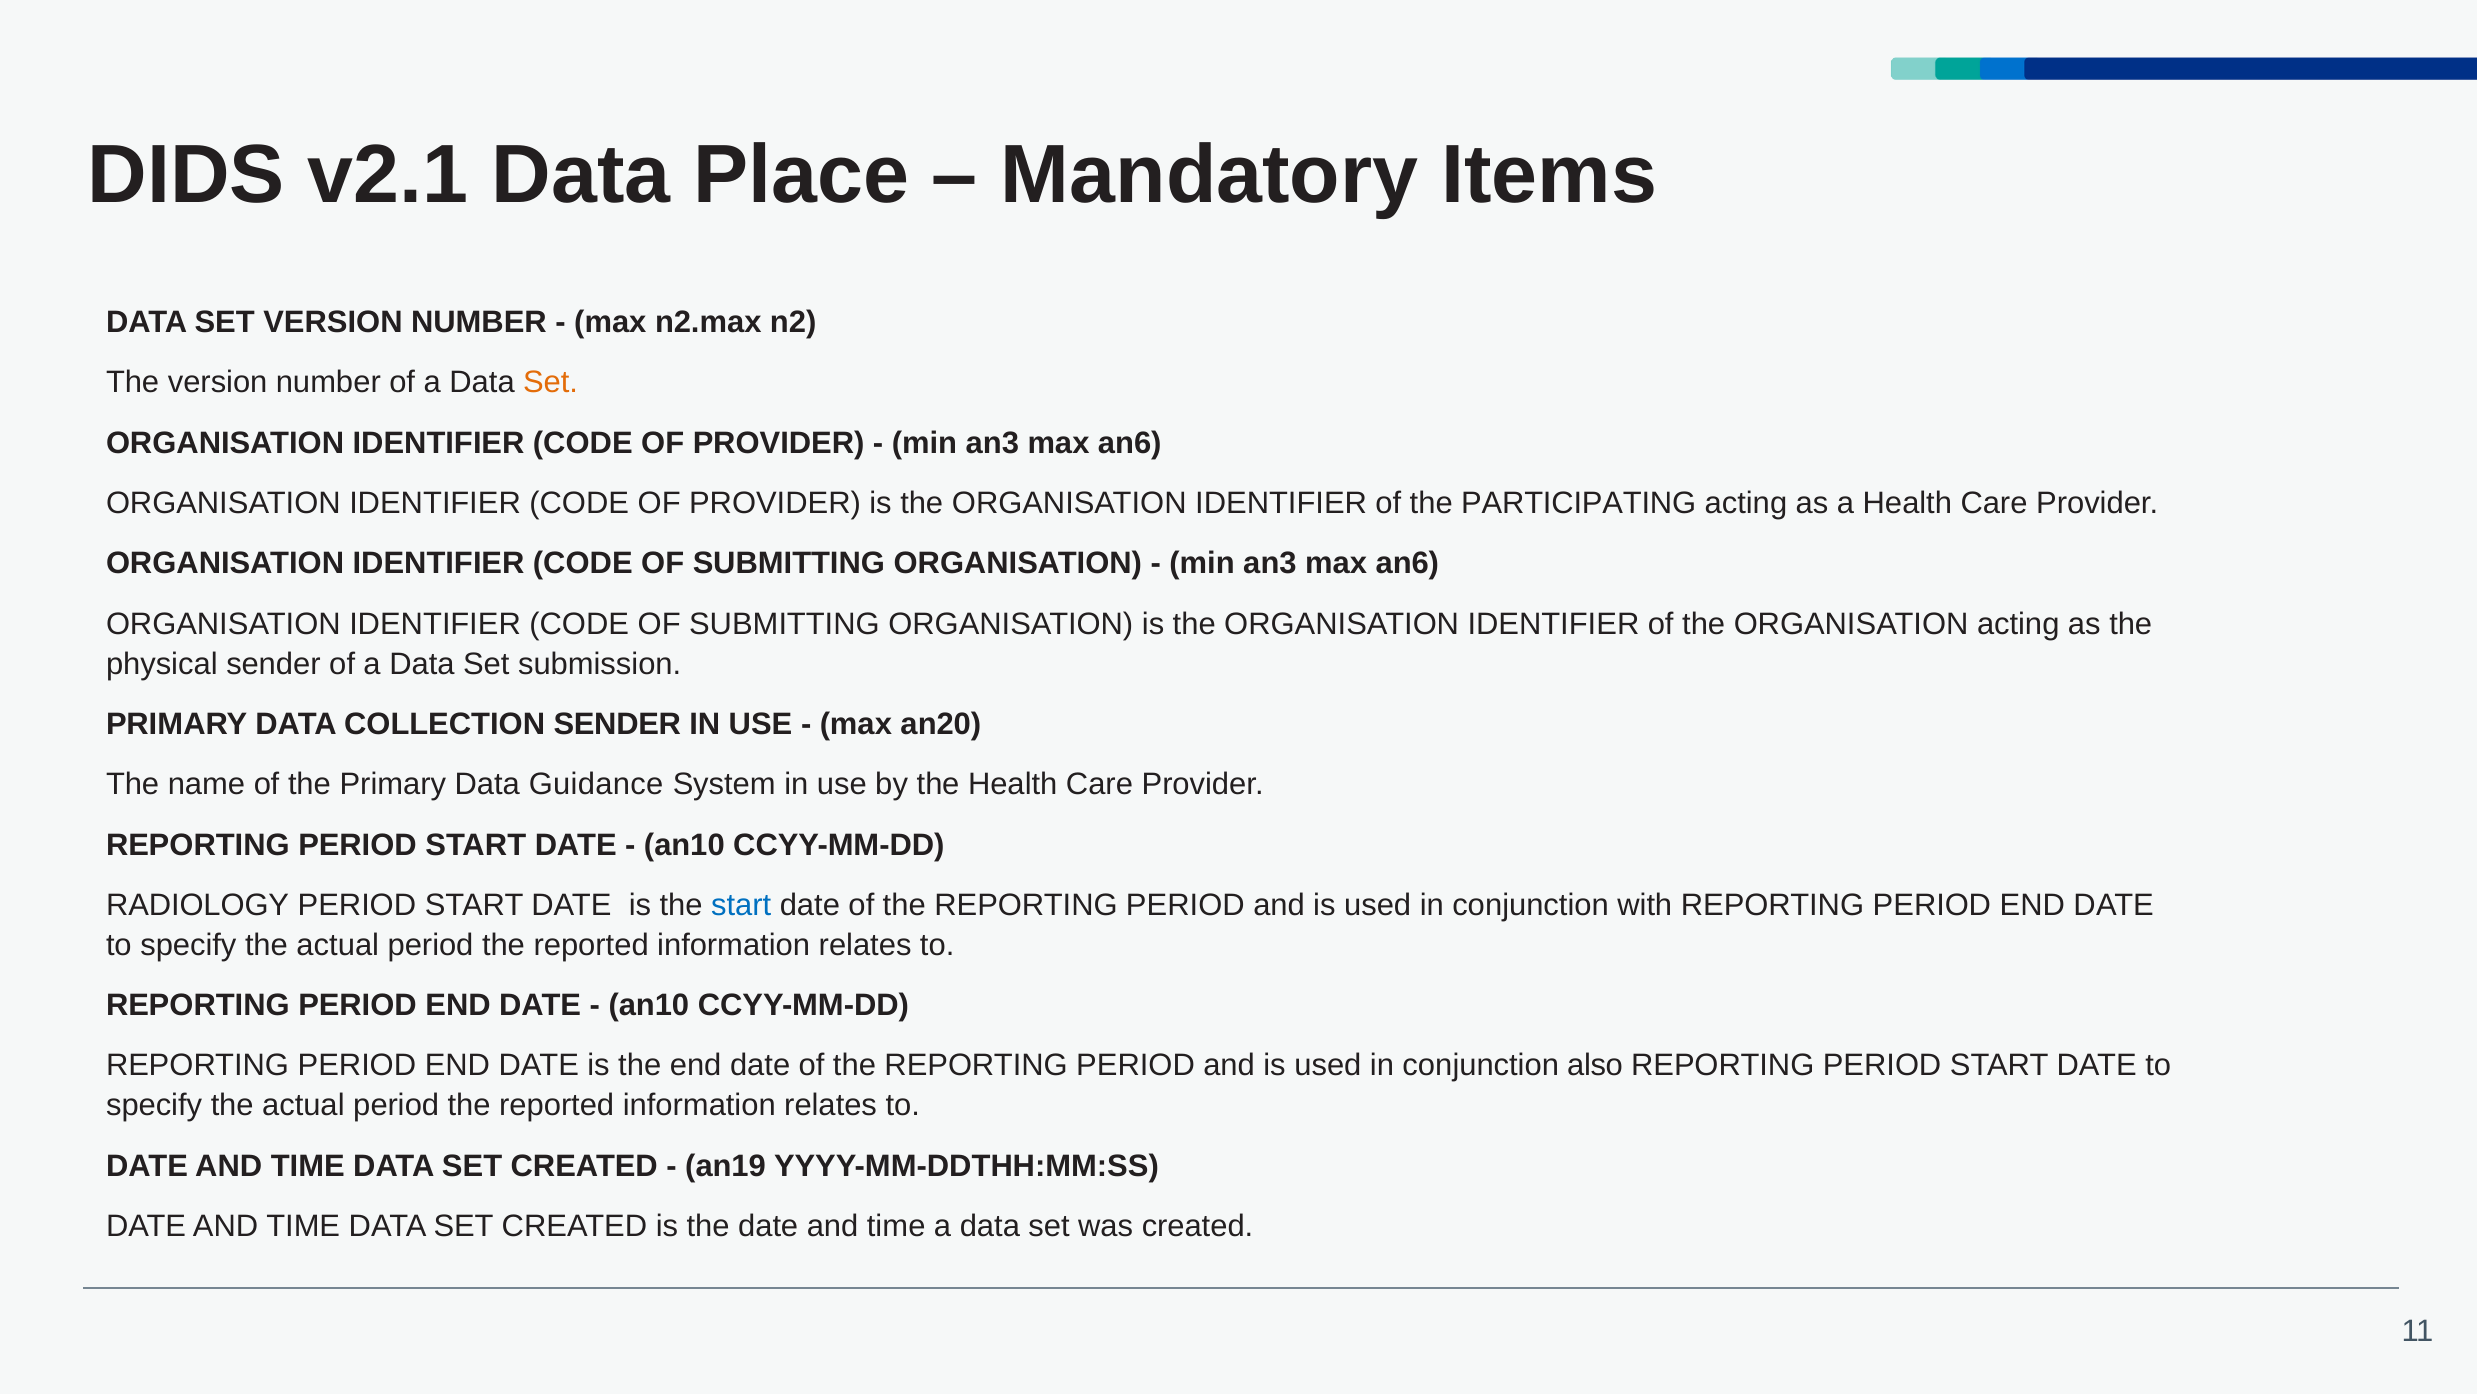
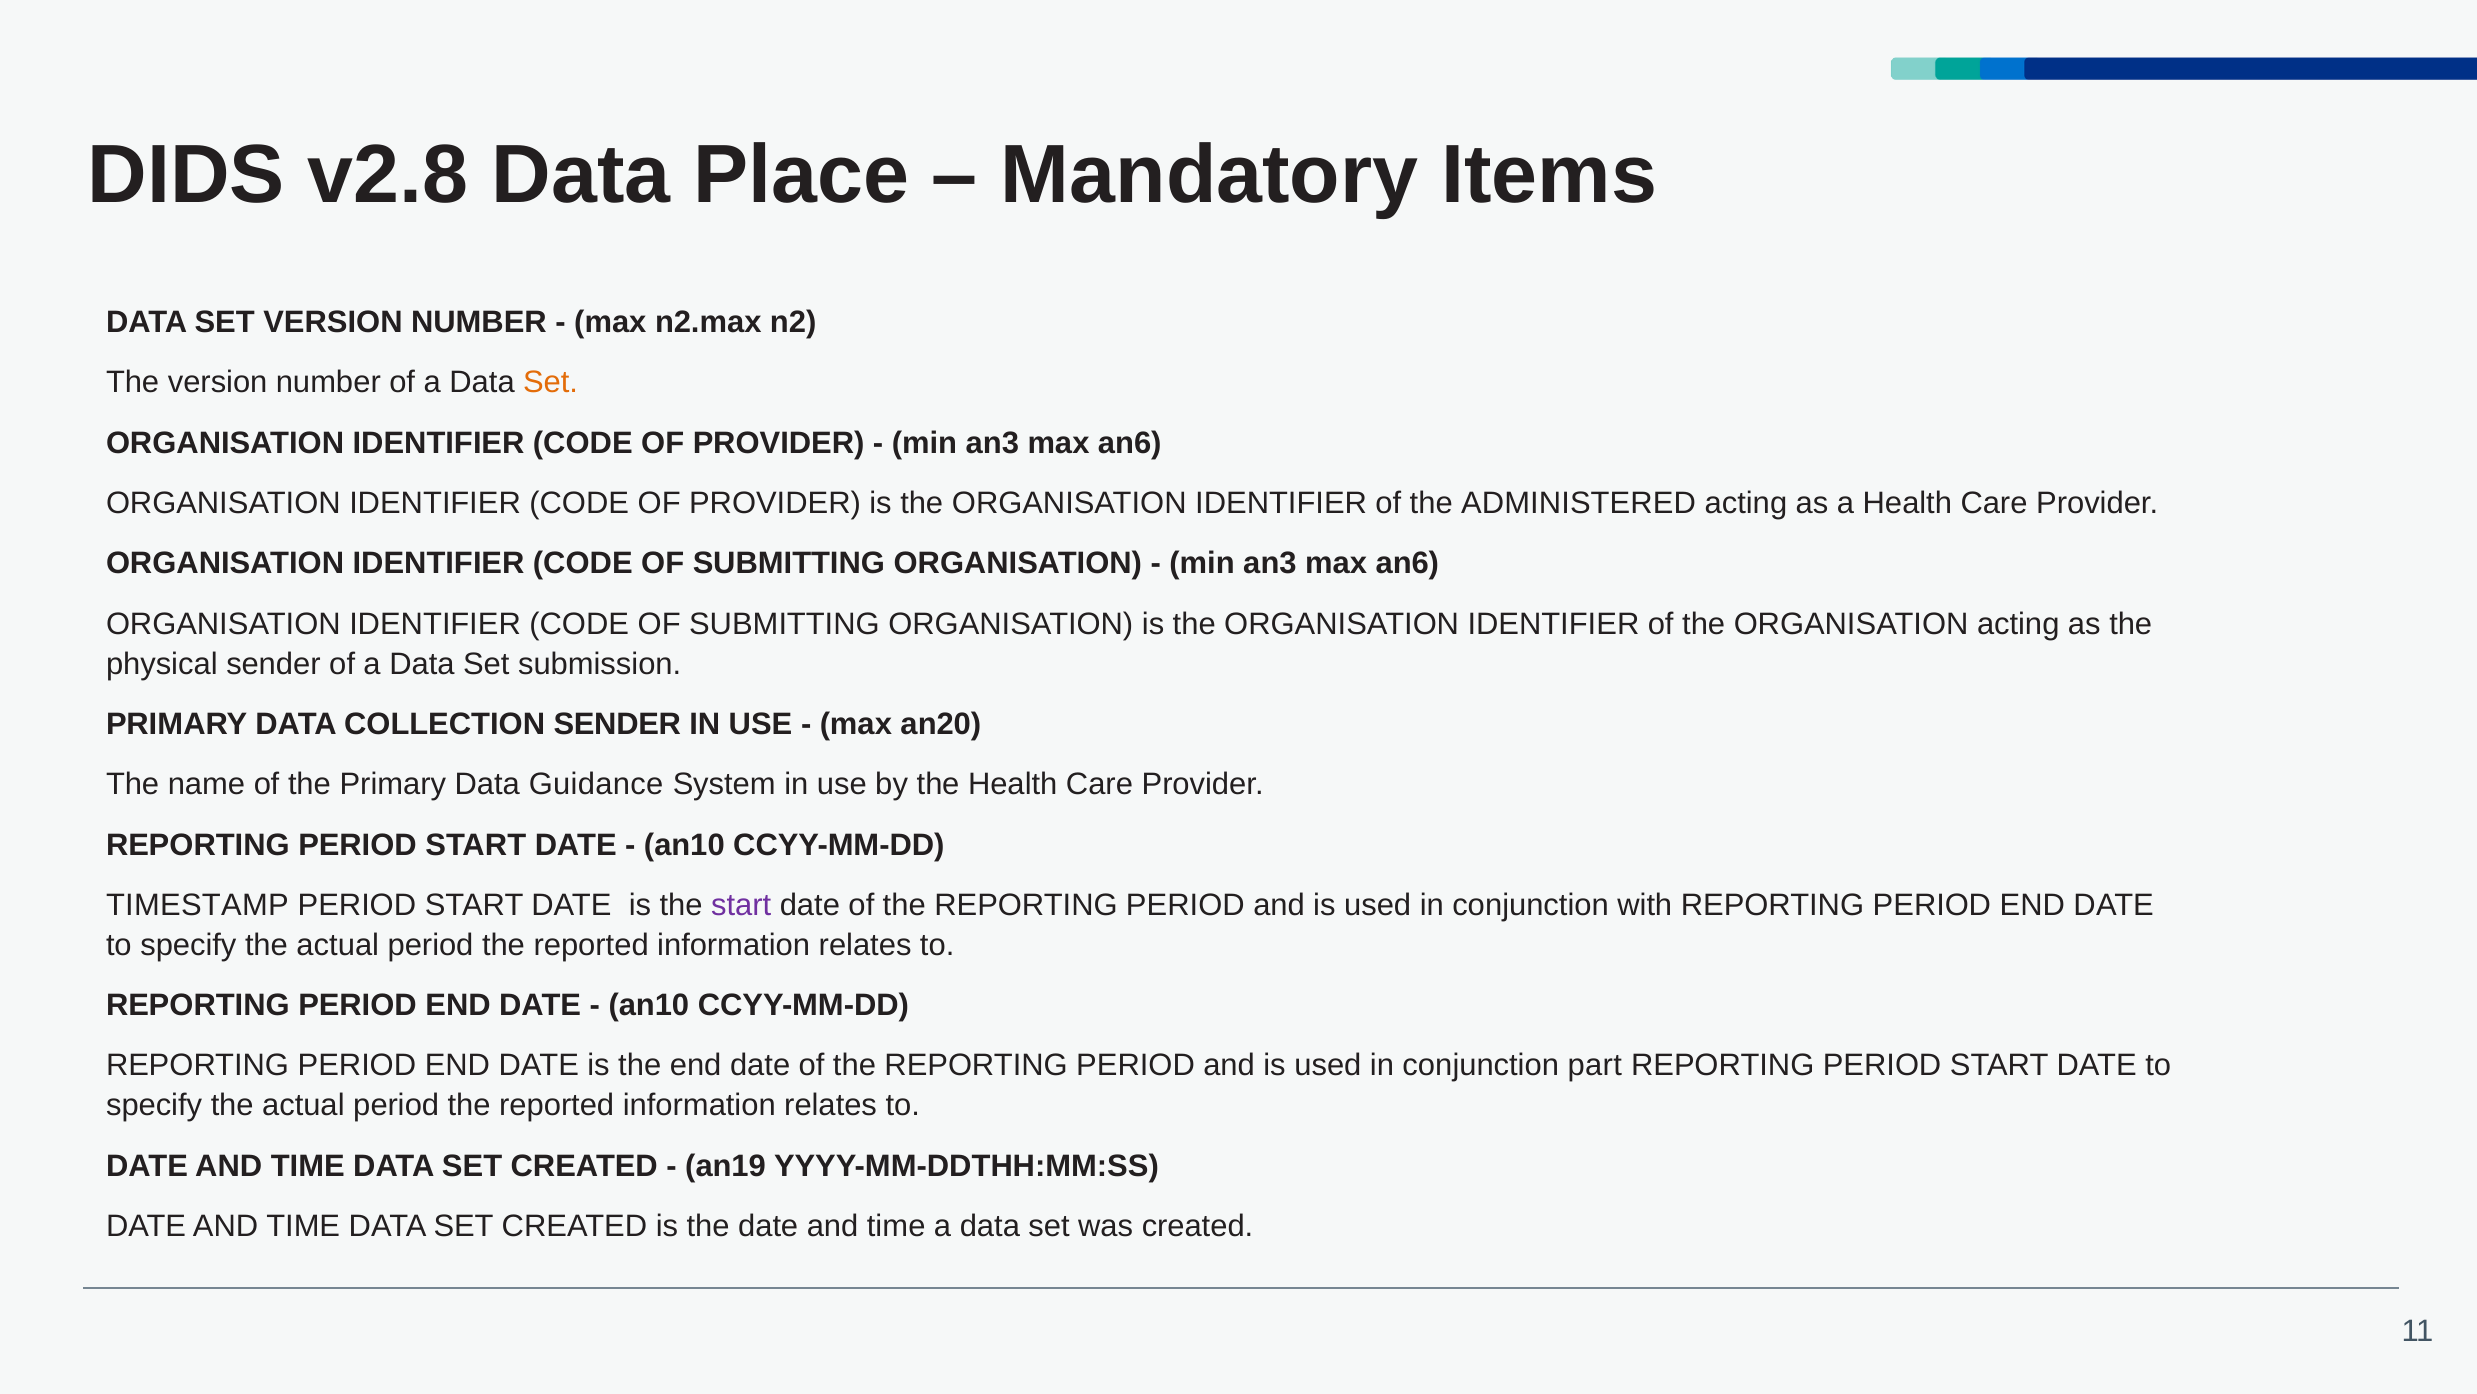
v2.1: v2.1 -> v2.8 (388, 175)
PARTICIPATING: PARTICIPATING -> ADMINISTERED (1579, 503)
RADIOLOGY: RADIOLOGY -> TIMESTAMP (197, 905)
start colour: blue -> purple (741, 905)
also: also -> part (1595, 1065)
